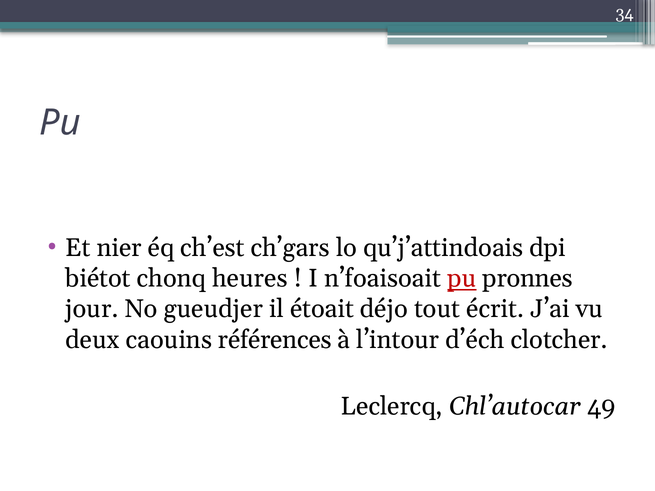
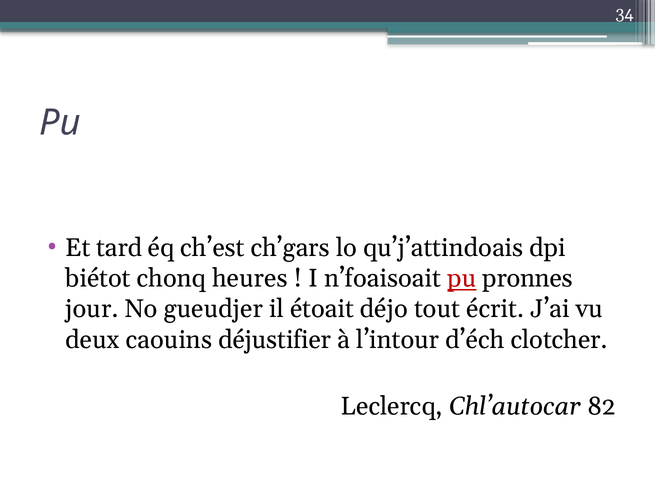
nier: nier -> tard (119, 248)
références: références -> déjustifier (275, 340)
49: 49 -> 82 (602, 406)
